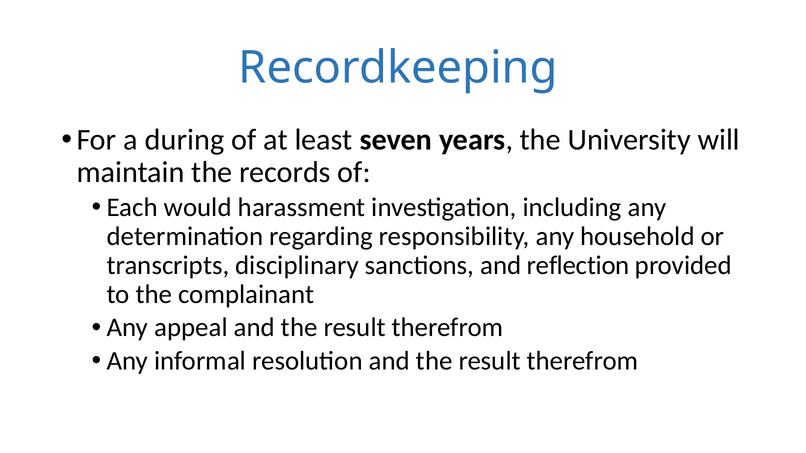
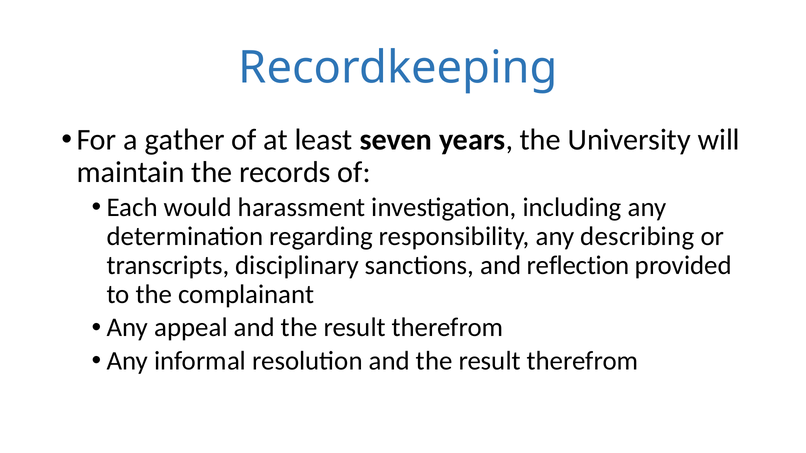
during: during -> gather (185, 140)
household: household -> describing (637, 237)
